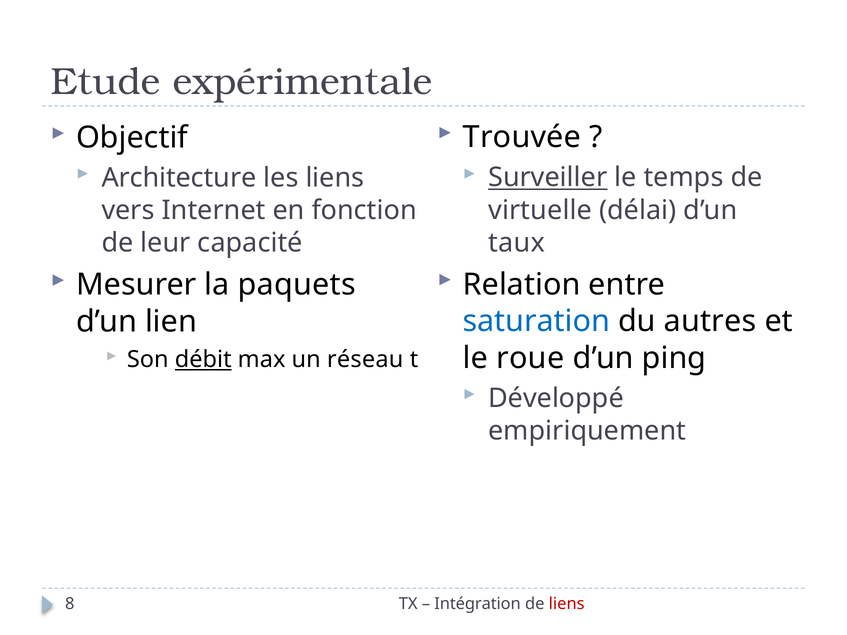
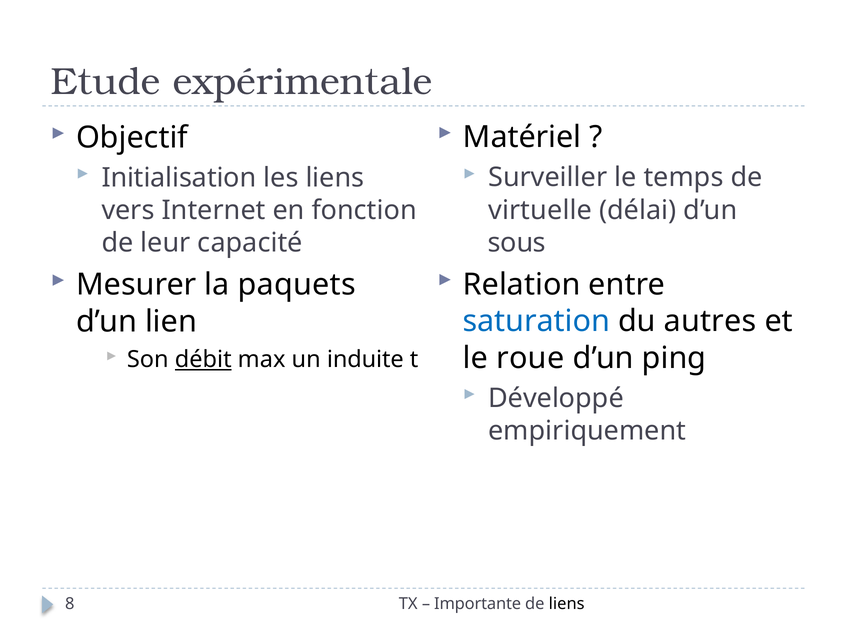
Trouvée: Trouvée -> Matériel (522, 137)
Surveiller underline: present -> none (548, 178)
Architecture: Architecture -> Initialisation (179, 178)
taux: taux -> sous (517, 243)
réseau: réseau -> induite (365, 360)
Intégration: Intégration -> Importante (478, 604)
liens colour: red -> black (567, 604)
